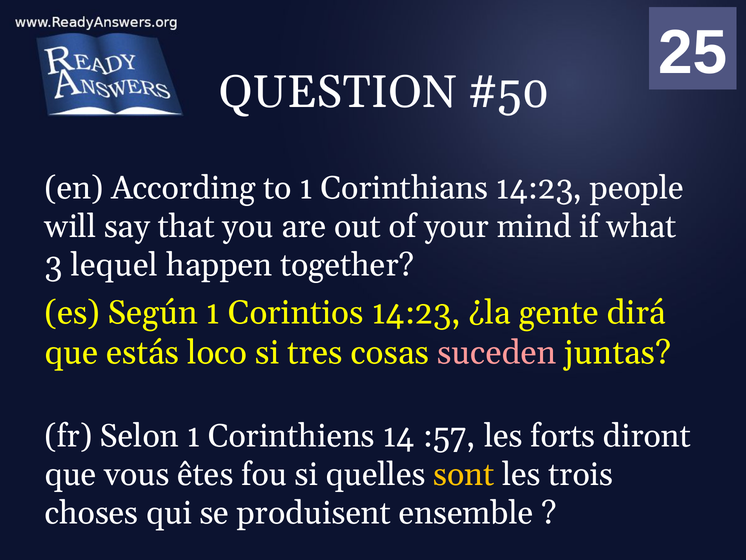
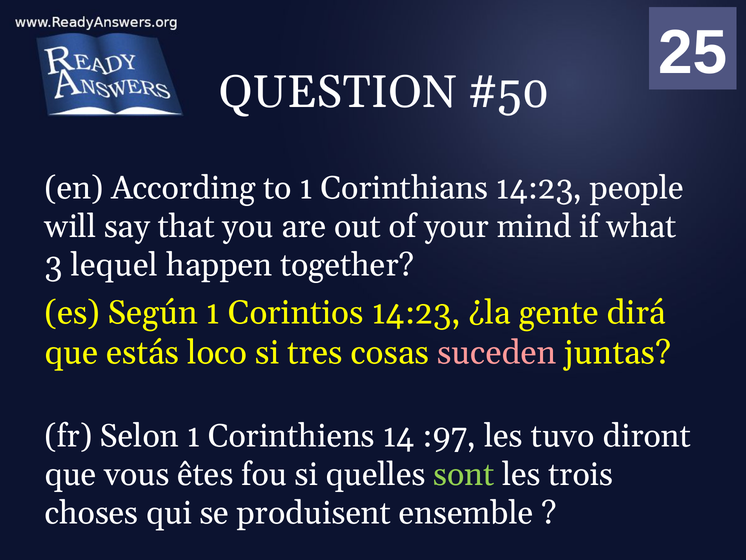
:57: :57 -> :97 (449, 435)
forts: forts -> tuvo (563, 435)
sont colour: yellow -> light green (464, 474)
